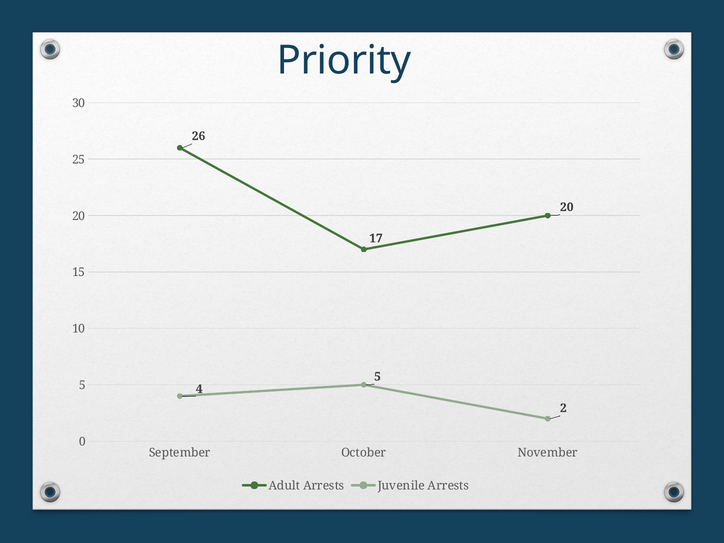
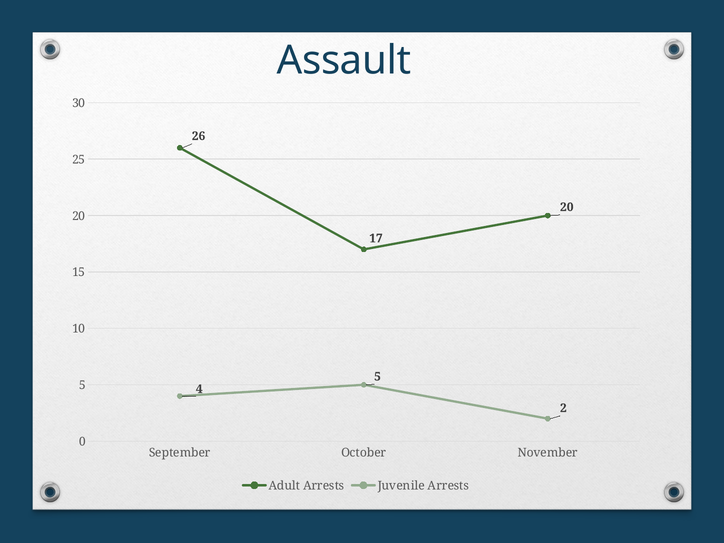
Priority: Priority -> Assault (344, 61)
